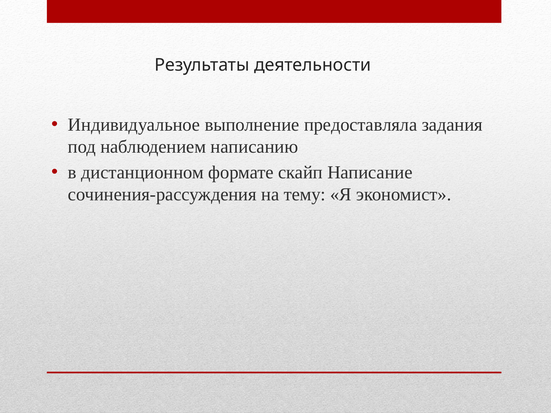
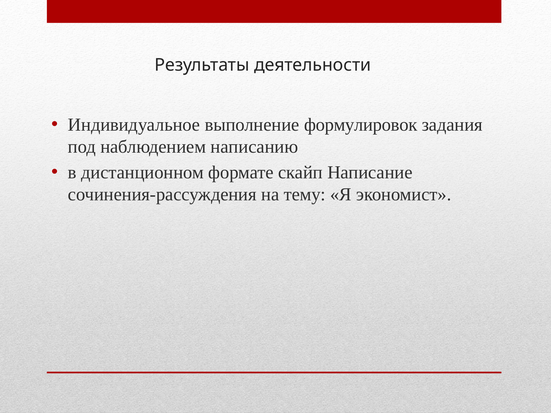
предоставляла: предоставляла -> формулировок (361, 125)
